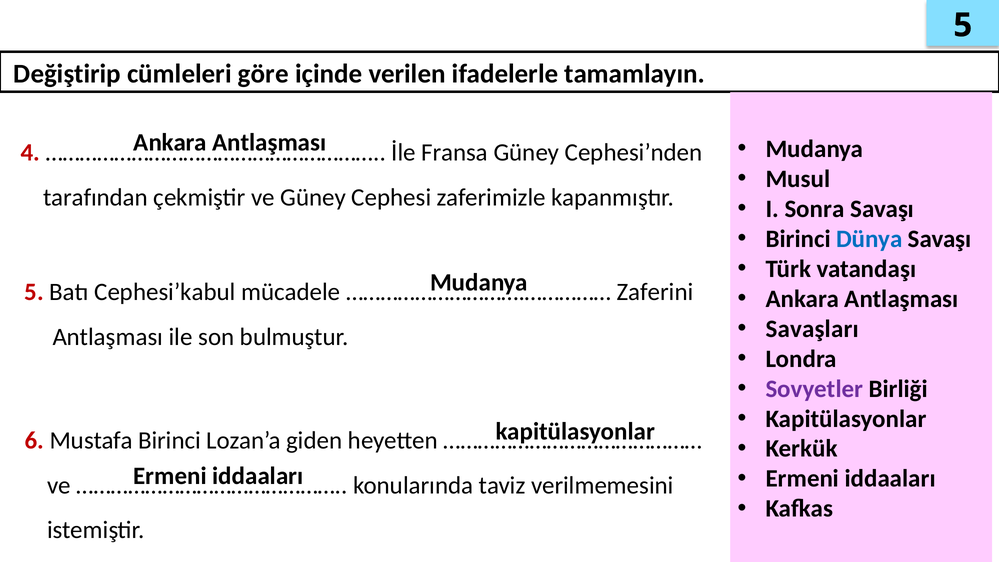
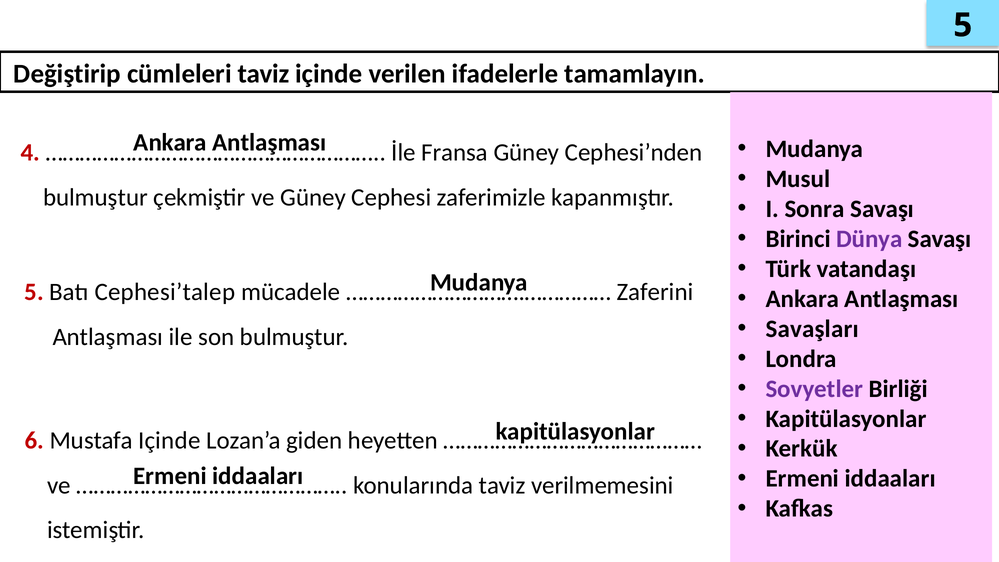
cümleleri göre: göre -> taviz (263, 74)
tarafından: tarafından -> bulmuştur (95, 197)
Dünya colour: blue -> purple (869, 239)
Cephesi’kabul: Cephesi’kabul -> Cephesi’talep (165, 292)
Mustafa Birinci: Birinci -> Içinde (169, 440)
